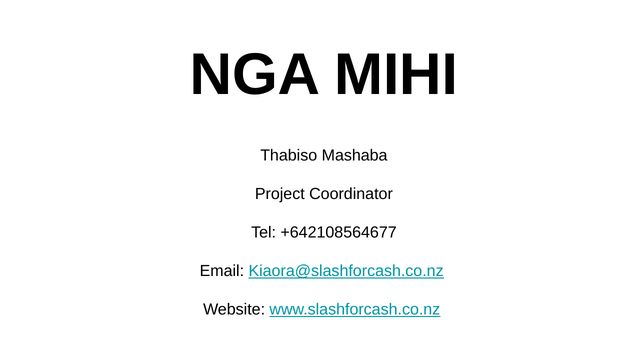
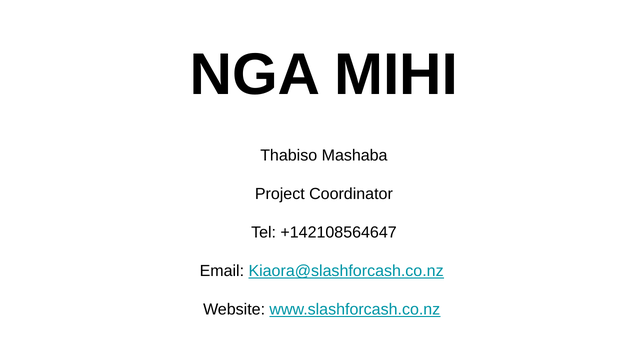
+642108564677: +642108564677 -> +142108564647 (339, 232)
